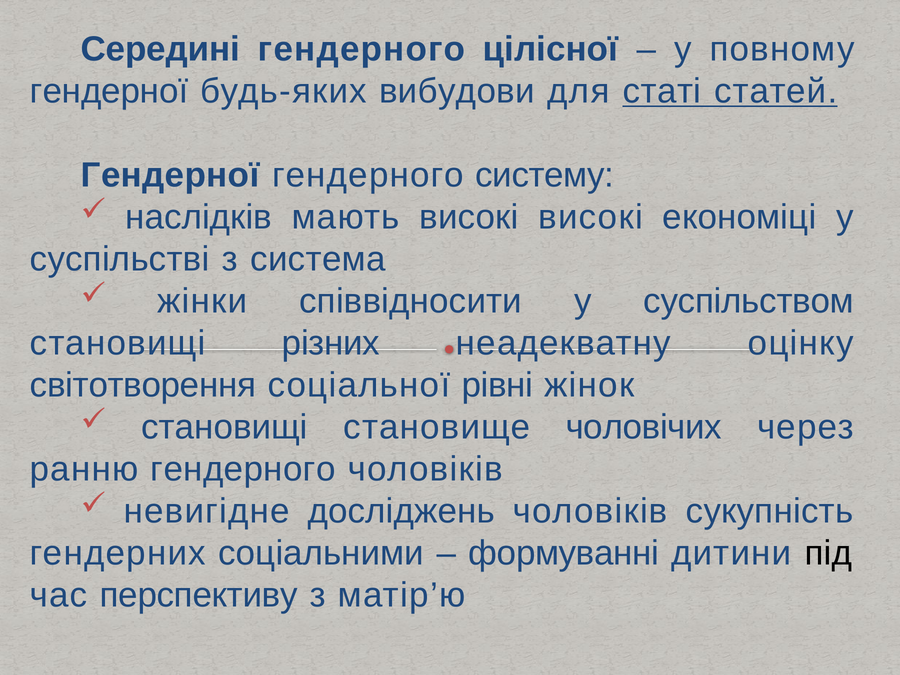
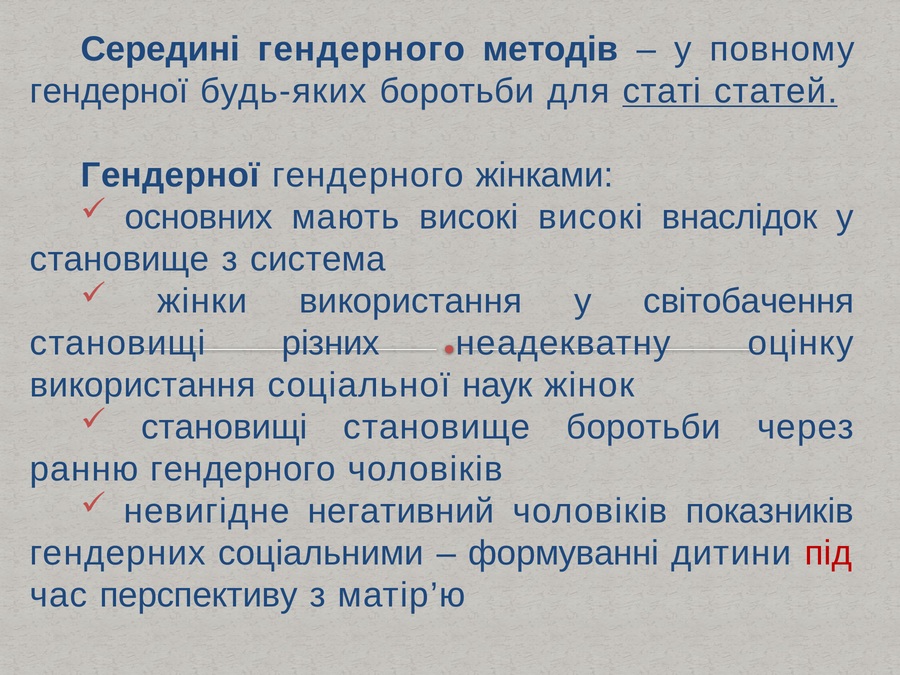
цілісної: цілісної -> методів (551, 49)
будь-яких вибудови: вибудови -> боротьби (457, 91)
систему: систему -> жінками (544, 175)
наслідків: наслідків -> основних (199, 217)
економіці: економіці -> внаслідок (740, 217)
суспільстві: суспільстві -> становище (120, 259)
жінки співвідносити: співвідносити -> використання (411, 301)
суспільством: суспільством -> світобачення (749, 301)
світотворення: світотворення -> використання (143, 385)
рівні: рівні -> наук (497, 385)
становище чоловічих: чоловічих -> боротьби (643, 427)
досліджень: досліджень -> негативний (401, 511)
сукупність: сукупність -> показників (770, 511)
під colour: black -> red (828, 553)
